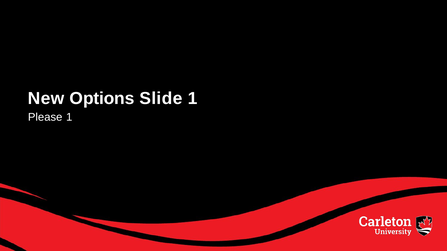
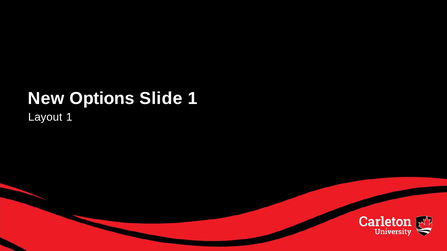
Please: Please -> Layout (45, 117)
